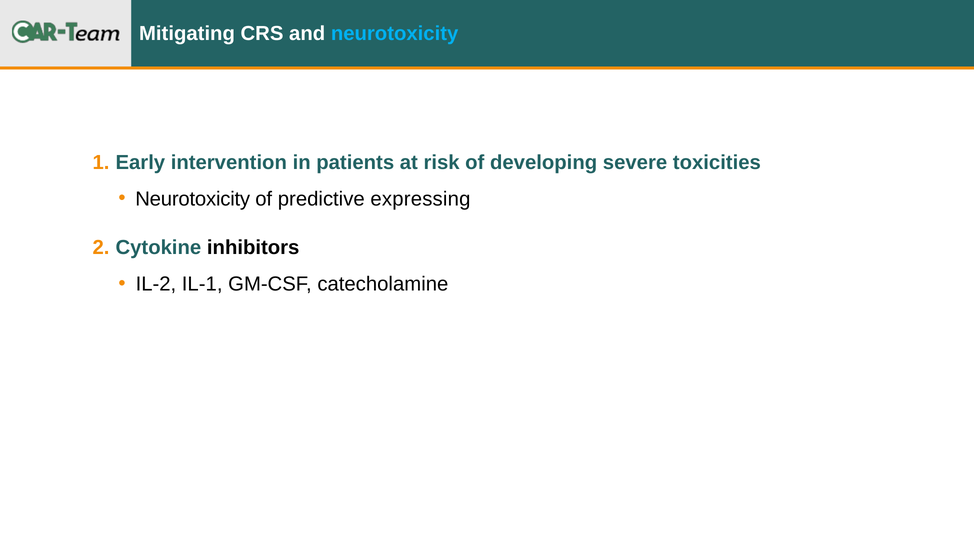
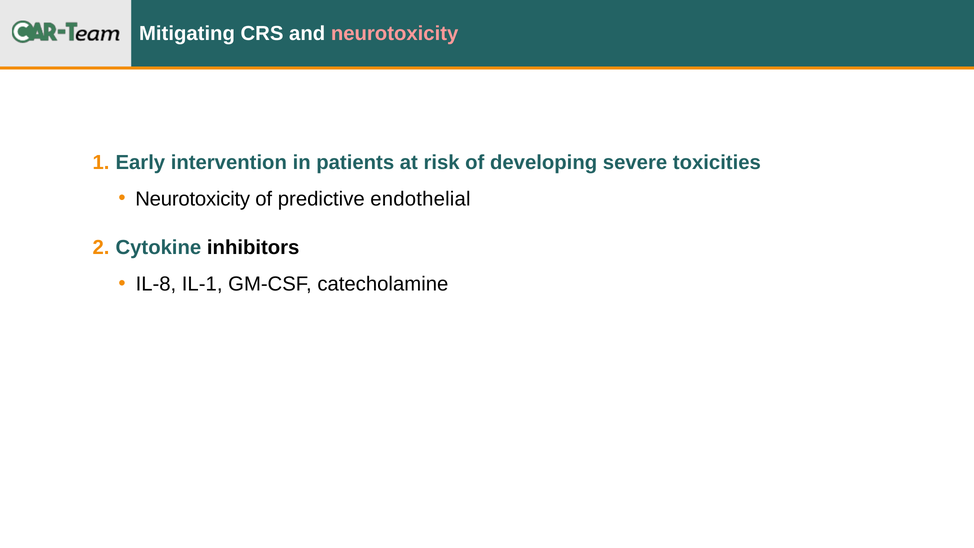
neurotoxicity colour: light blue -> pink (395, 34)
expressing: expressing -> endothelial (420, 199)
IL-2: IL-2 -> IL-8 (156, 284)
